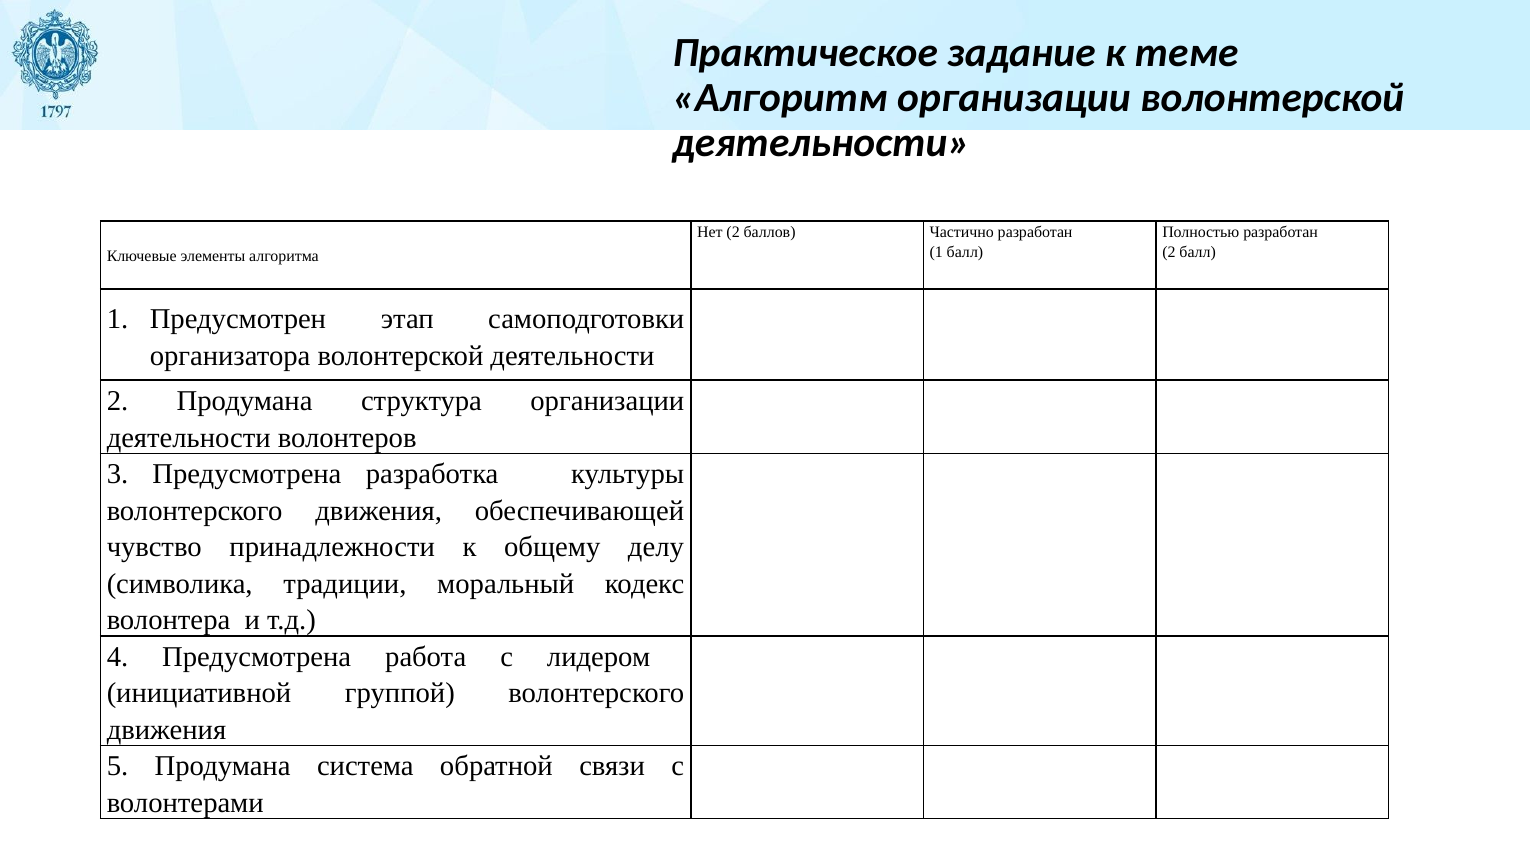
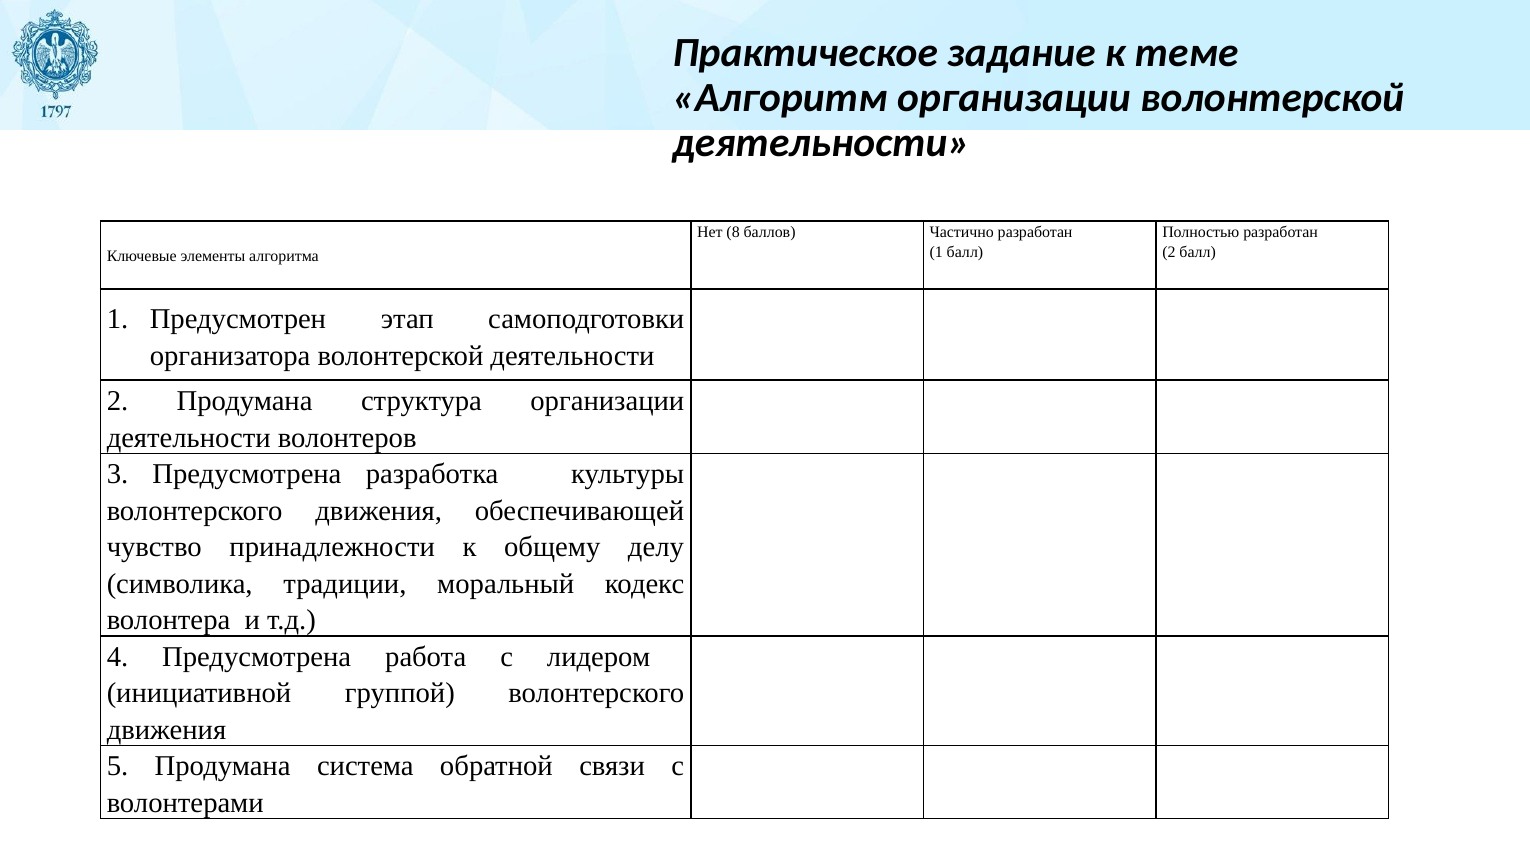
Нет 2: 2 -> 8 (733, 232)
